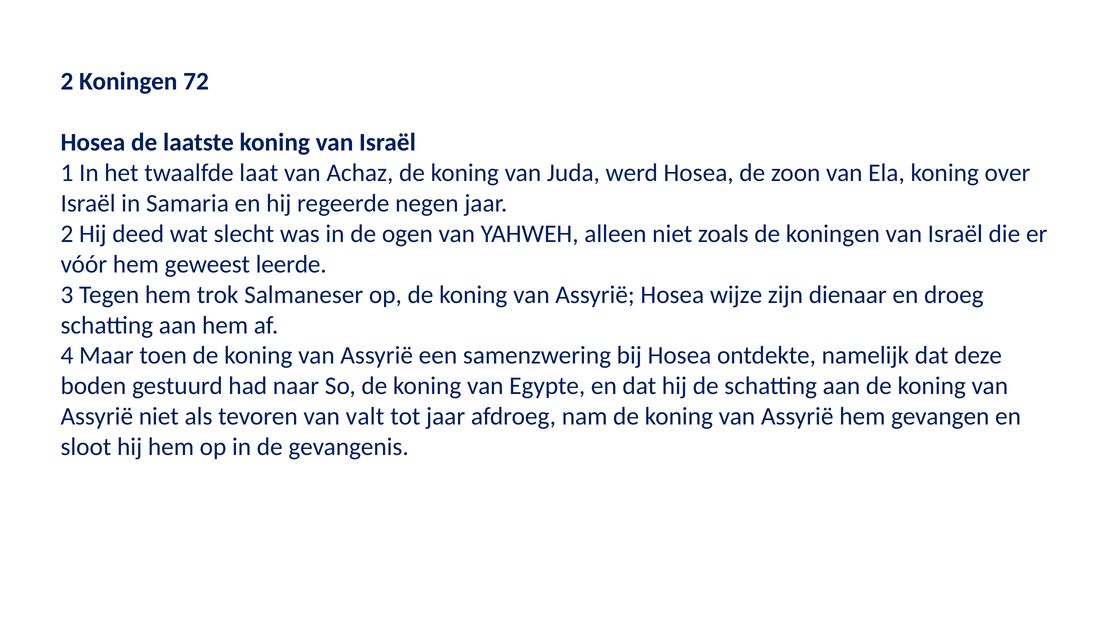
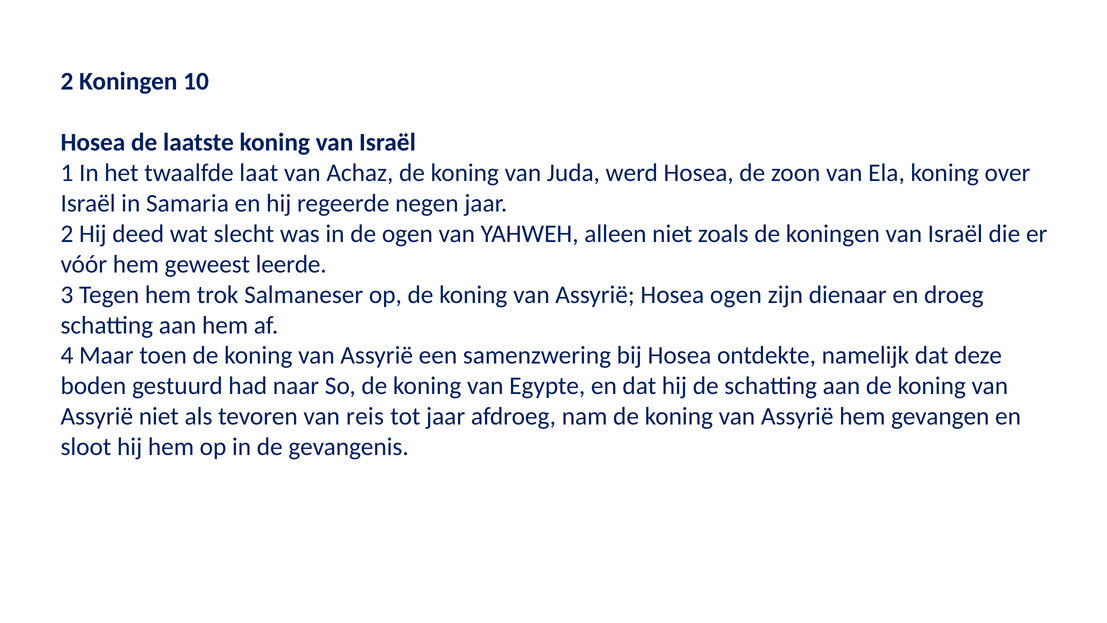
72: 72 -> 10 (196, 82)
Hosea wijze: wijze -> ogen (736, 295)
valt: valt -> reis (365, 416)
